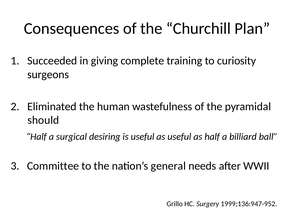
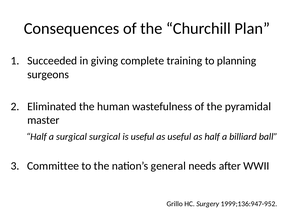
curiosity: curiosity -> planning (237, 61)
should: should -> master (43, 120)
surgical desiring: desiring -> surgical (105, 136)
